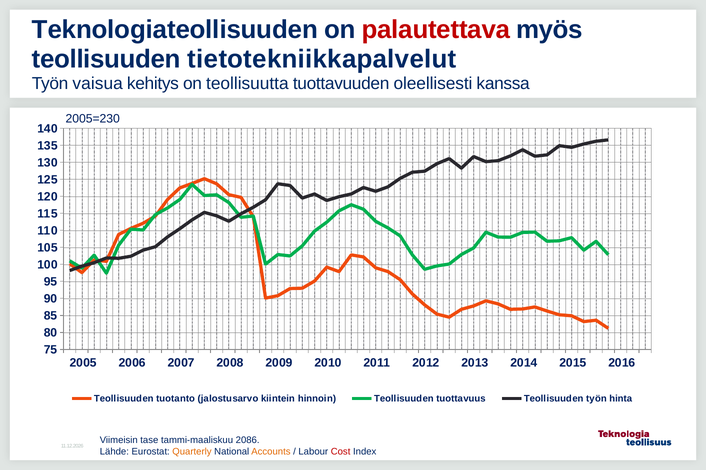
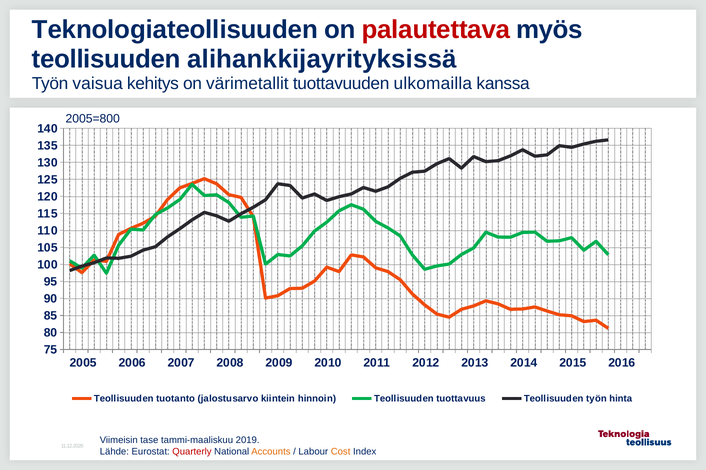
tietotekniikkapalvelut: tietotekniikkapalvelut -> alihankkijayrityksissä (322, 59)
teollisuutta: teollisuutta -> värimetallit (247, 84)
oleellisesti: oleellisesti -> ulkomailla (433, 84)
2005=230: 2005=230 -> 2005=800 (93, 119)
2086: 2086 -> 2019 (248, 441)
Quarterly colour: orange -> red (192, 452)
Cost colour: red -> orange (341, 452)
